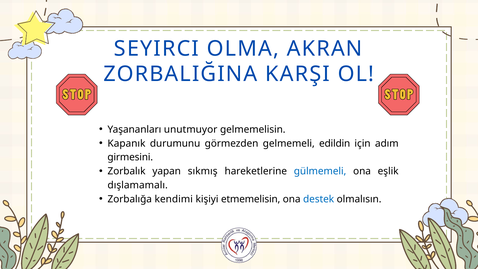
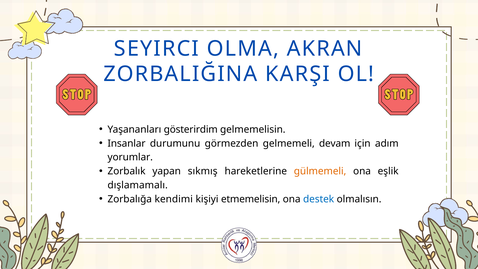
unutmuyor: unutmuyor -> gösterirdim (191, 129)
Kapanık: Kapanık -> Insanlar (127, 143)
edildin: edildin -> devam (335, 143)
girmesini: girmesini -> yorumlar (130, 157)
gülmemeli colour: blue -> orange (320, 171)
